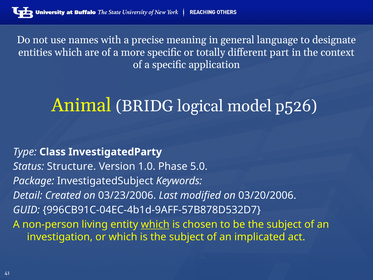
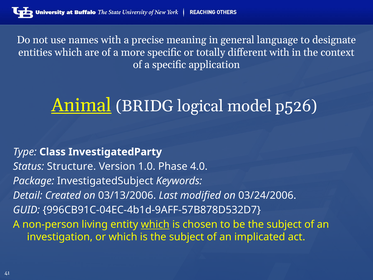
different part: part -> with (279, 52)
Animal underline: none -> present (81, 105)
5.0: 5.0 -> 4.0 (199, 166)
03/23/2006: 03/23/2006 -> 03/13/2006 (127, 195)
03/20/2006: 03/20/2006 -> 03/24/2006 (267, 195)
